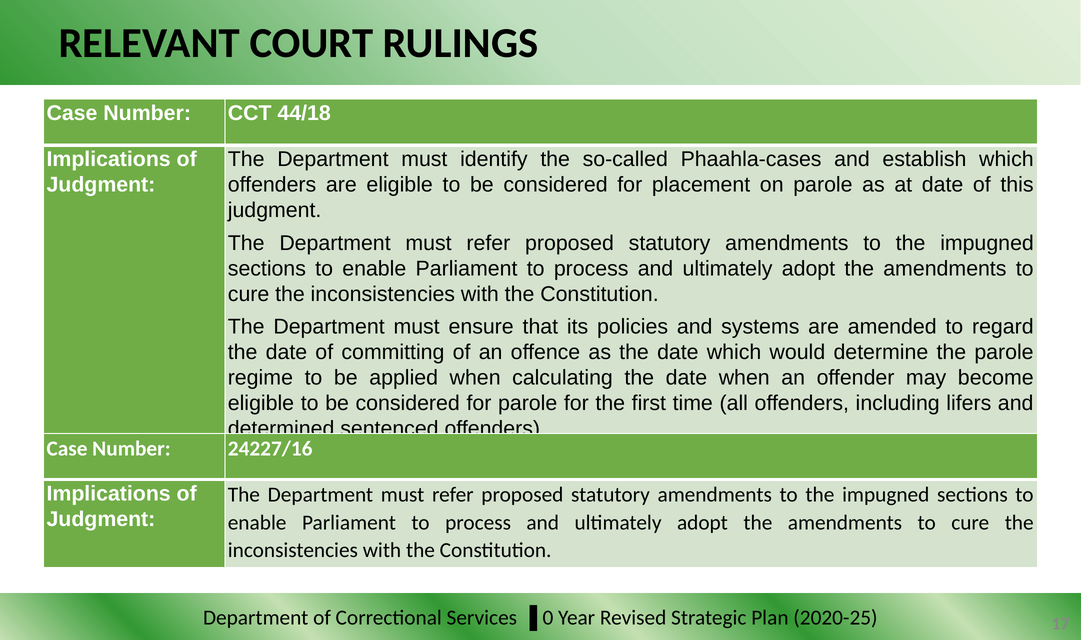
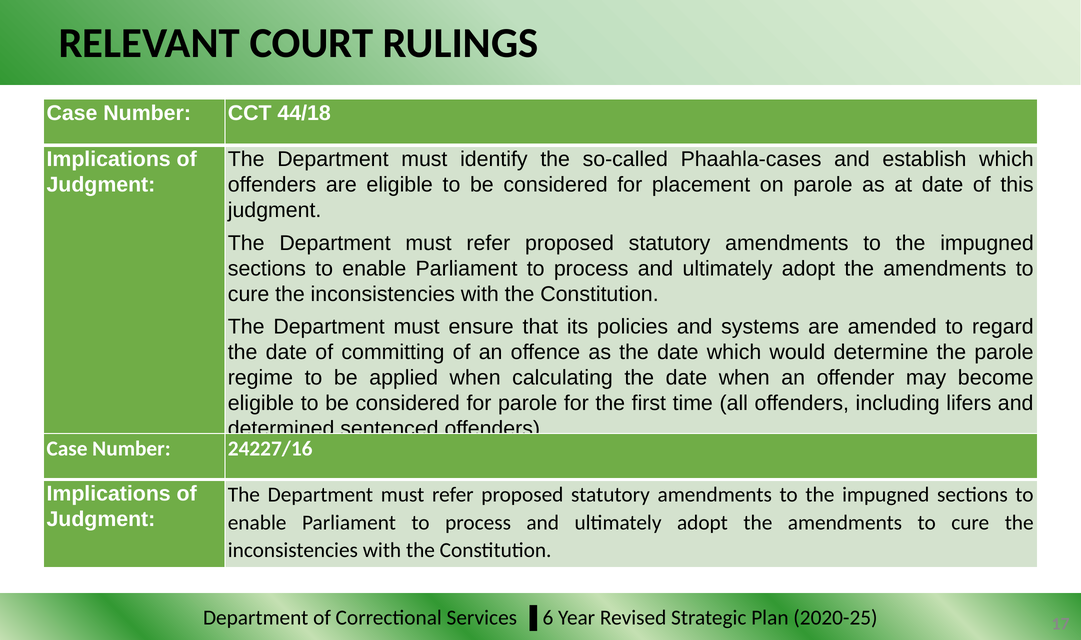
0: 0 -> 6 (548, 618)
